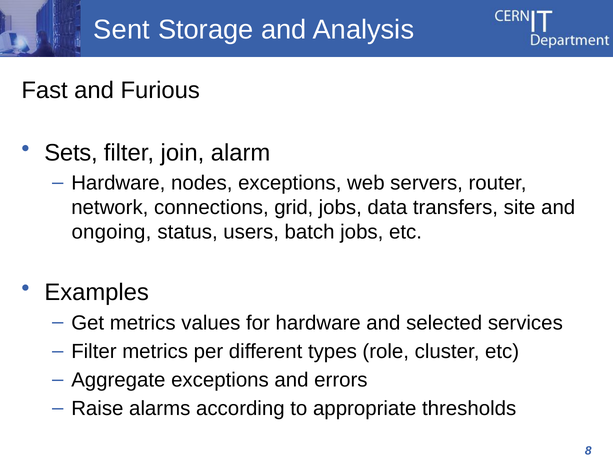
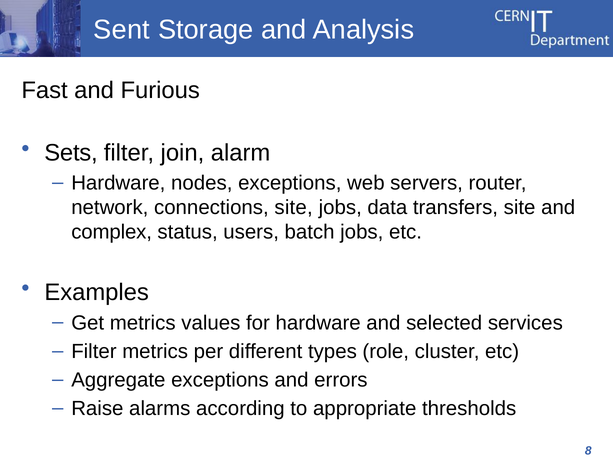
connections grid: grid -> site (294, 207)
ongoing: ongoing -> complex (112, 232)
